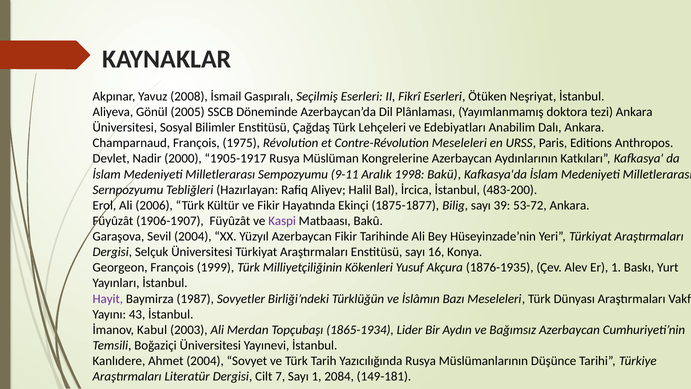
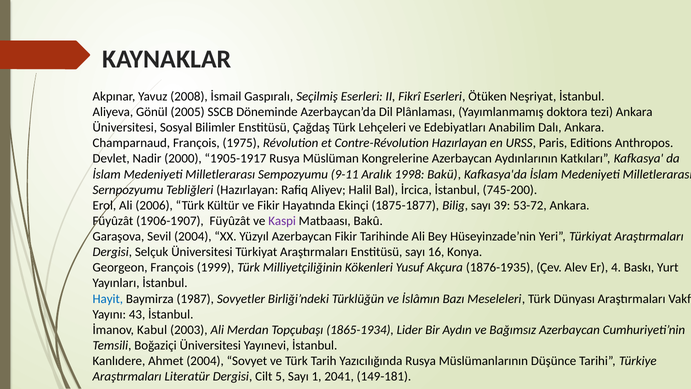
Contre-Révolution Meseleleri: Meseleleri -> Hazırlayan (459, 143)
483-200: 483-200 -> 745-200 (510, 190)
Er 1: 1 -> 4 (616, 267)
Hayit colour: purple -> blue (108, 298)
7: 7 -> 5 (280, 376)
2084: 2084 -> 2041 (339, 376)
